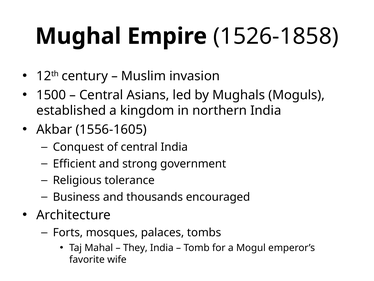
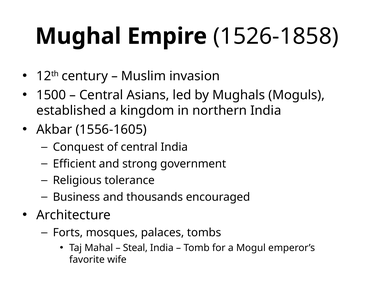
They: They -> Steal (135, 247)
